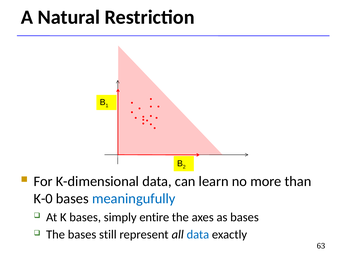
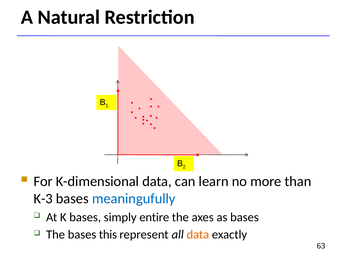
K-0: K-0 -> K-3 (43, 199)
still: still -> this (108, 235)
data colour: blue -> orange (198, 235)
